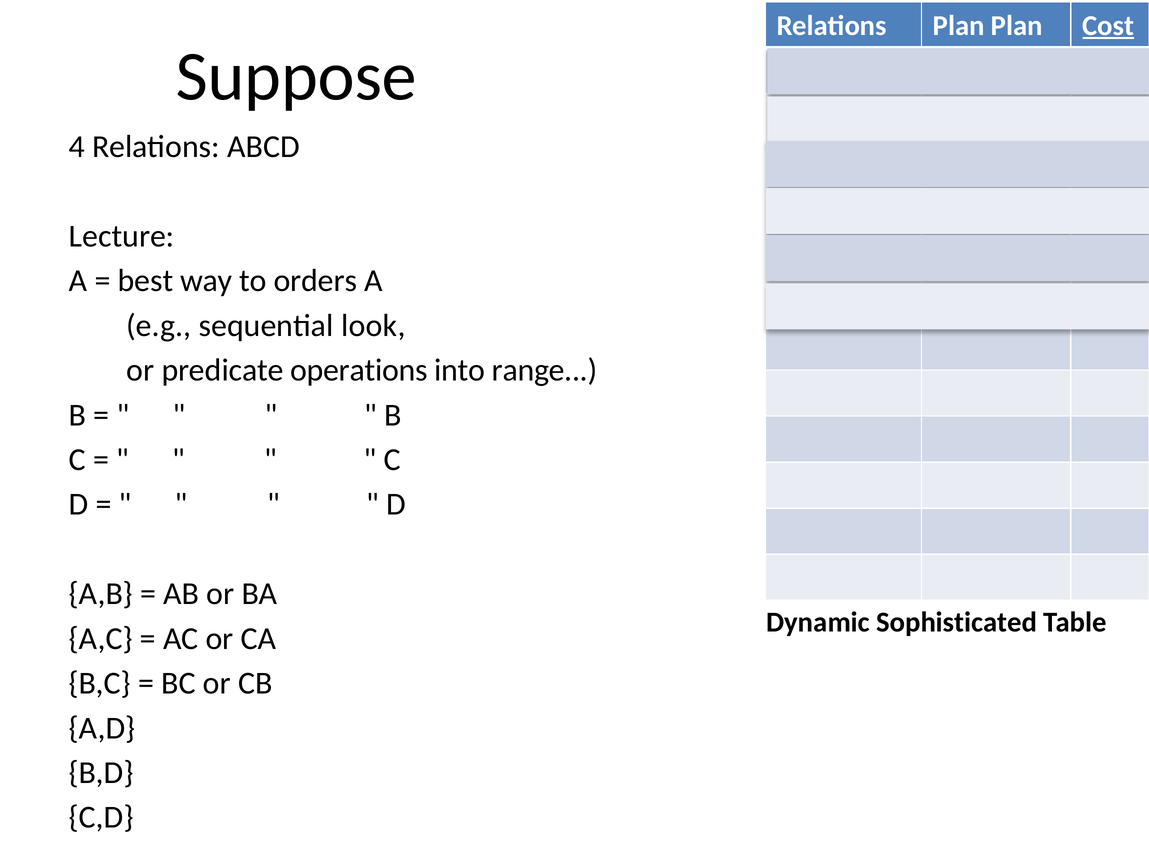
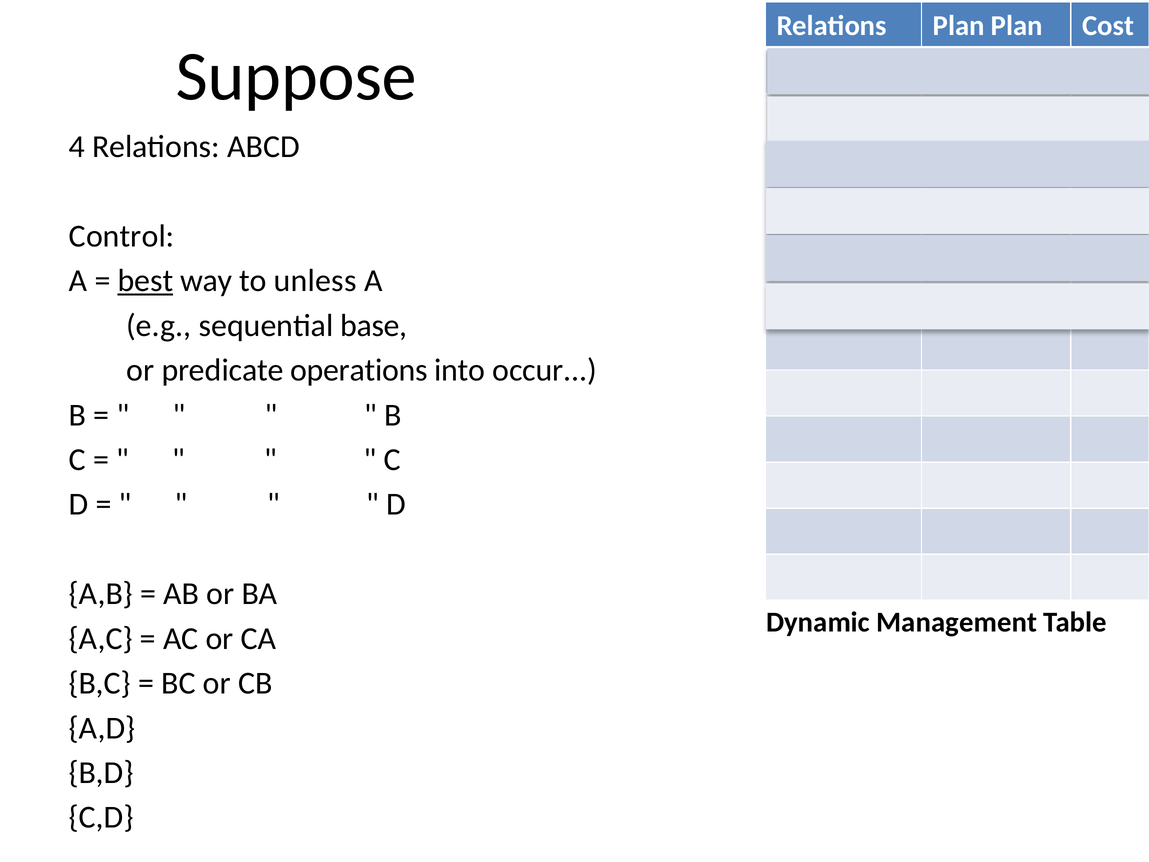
Cost underline: present -> none (1108, 26)
Lecture: Lecture -> Control (122, 236)
best underline: none -> present (145, 281)
orders: orders -> unless (315, 281)
look: look -> base (374, 326)
range: range -> occur (545, 370)
Sophisticated: Sophisticated -> Management (957, 622)
